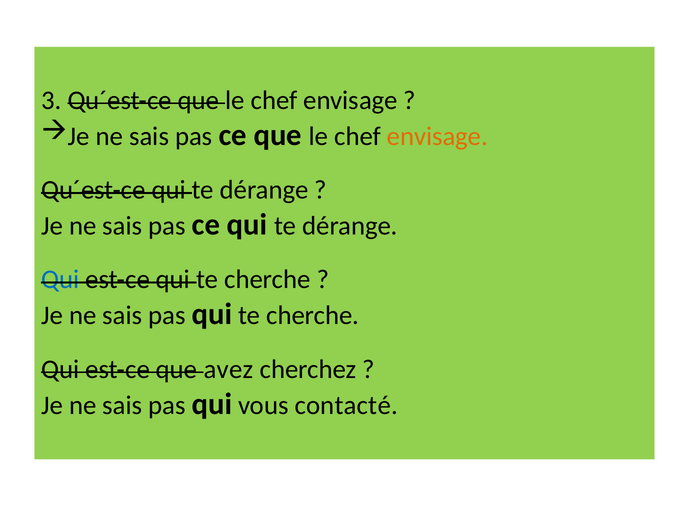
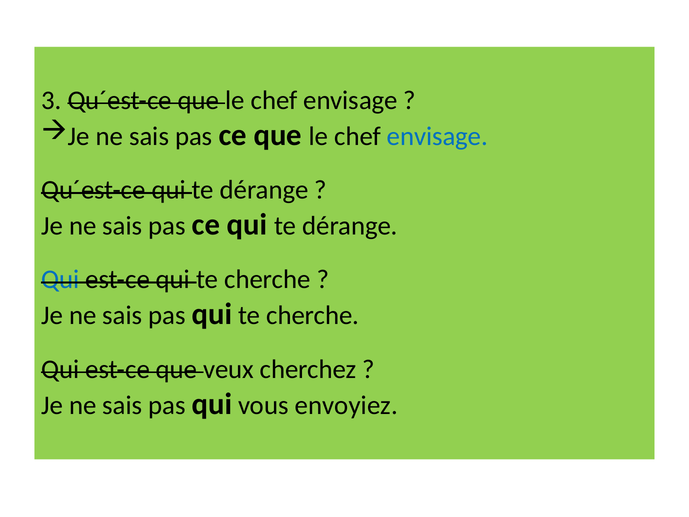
envisage colour: orange -> blue (437, 136)
avez: avez -> veux (229, 369)
contacté: contacté -> envoyiez (346, 405)
